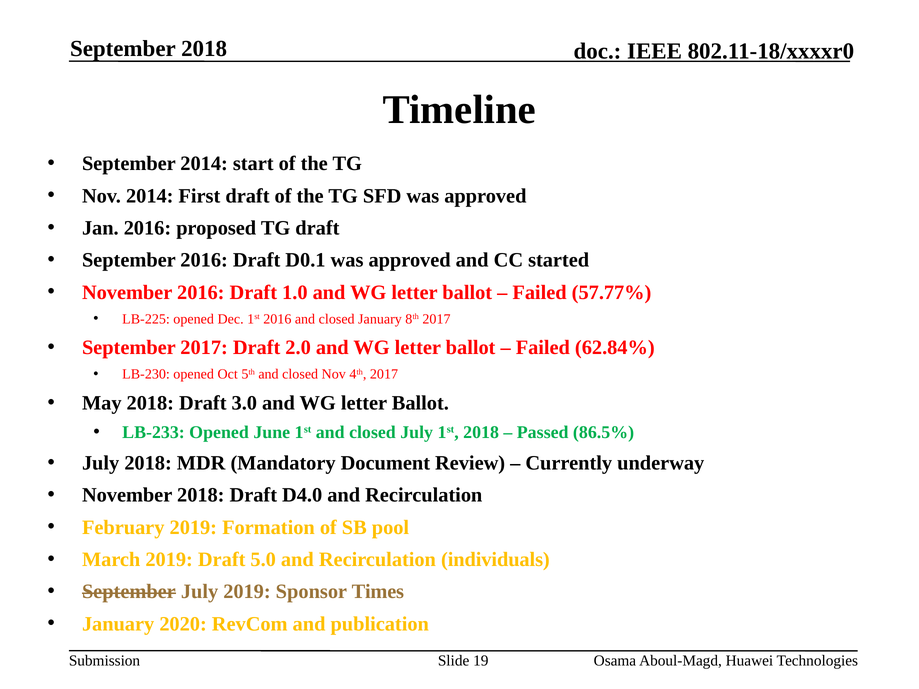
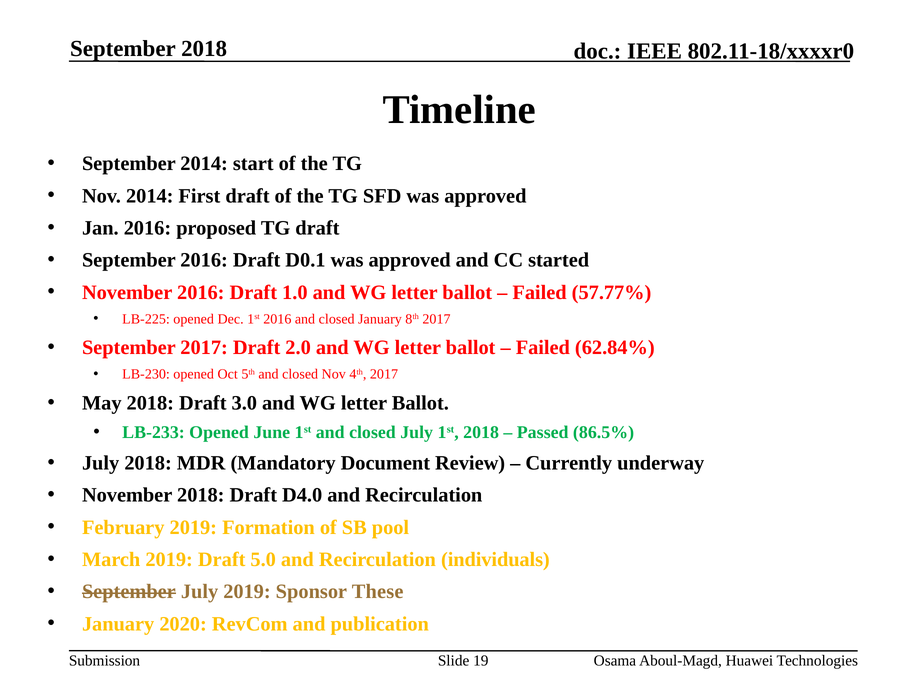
Times: Times -> These (378, 592)
